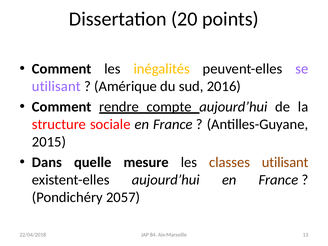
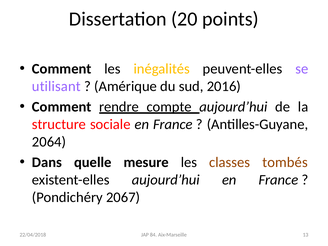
2015: 2015 -> 2064 (49, 142)
classes utilisant: utilisant -> tombés (285, 162)
2057: 2057 -> 2067 (123, 197)
